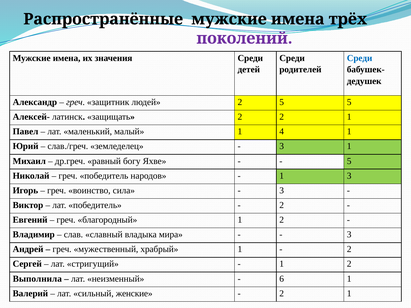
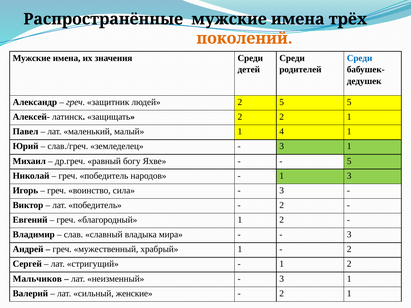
поколений colour: purple -> orange (244, 38)
Выполнила: Выполнила -> Мальчиков (37, 279)
6: 6 -> 3 (282, 279)
